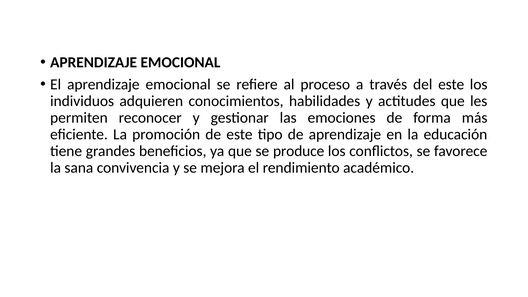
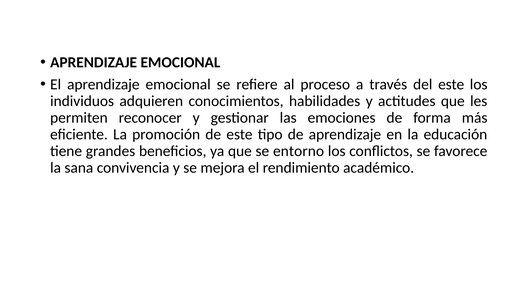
produce: produce -> entorno (299, 151)
